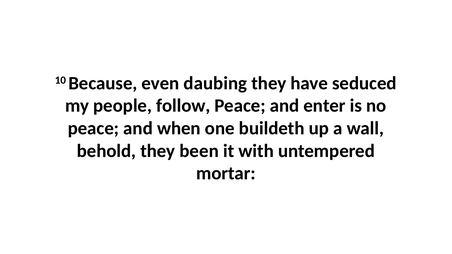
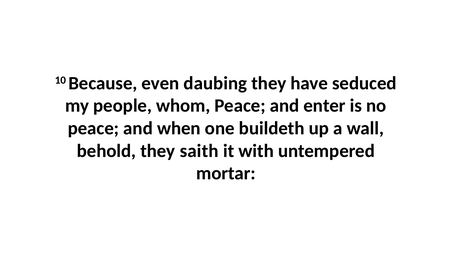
follow: follow -> whom (183, 106)
been: been -> saith (199, 151)
